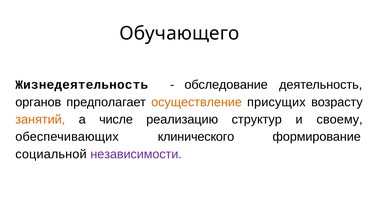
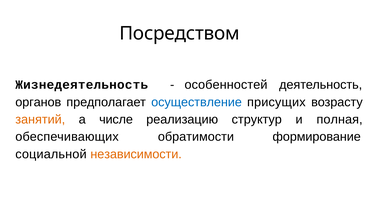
Обучающего: Обучающего -> Посредством (180, 34)
обследование: обследование -> особенностей (226, 85)
осуществление colour: orange -> blue (197, 102)
своему: своему -> полная (340, 120)
клинического: клинического -> обратимости (196, 137)
независимости colour: purple -> orange (136, 155)
